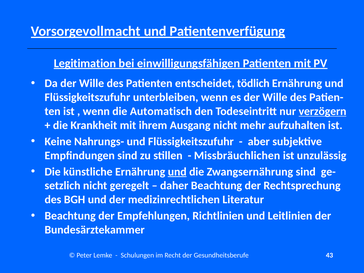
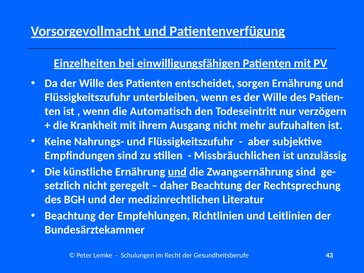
Legitimation: Legitimation -> Einzelheiten (85, 63)
tödlich: tödlich -> sorgen (253, 83)
verzögern underline: present -> none (323, 111)
